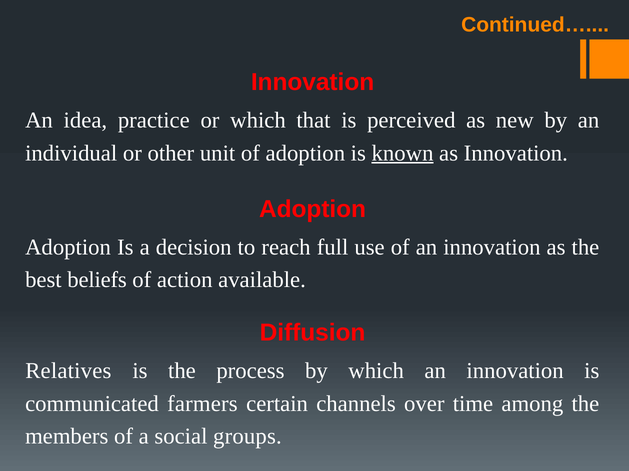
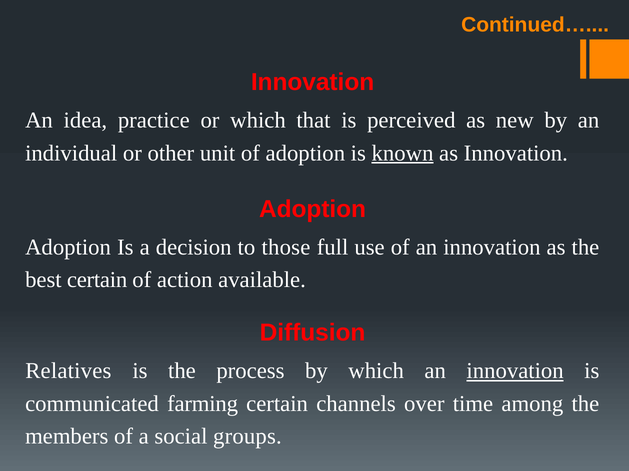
reach: reach -> those (286, 248)
best beliefs: beliefs -> certain (97, 280)
innovation underline: none -> present (515, 372)
farmers: farmers -> farming (203, 404)
